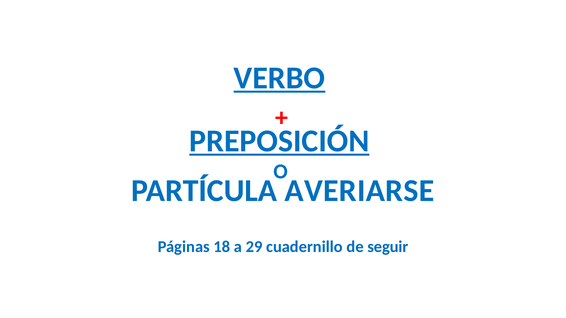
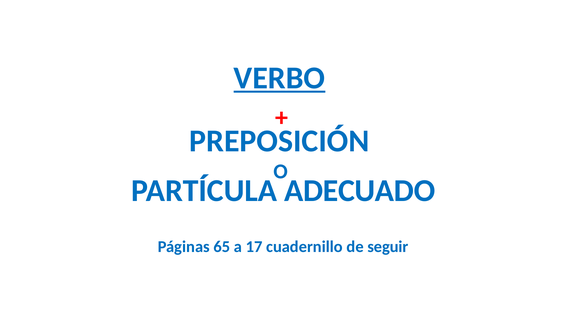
PREPOSICIÓN underline: present -> none (279, 141)
AVERIARSE: AVERIARSE -> ADECUADO (360, 191)
18: 18 -> 65 (222, 247)
29: 29 -> 17 (254, 247)
